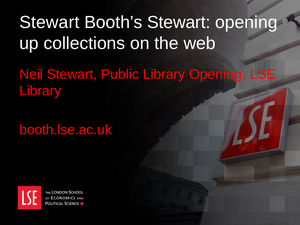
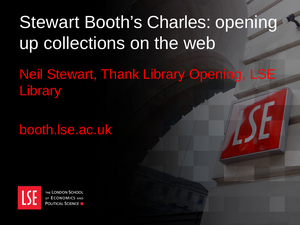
Booth’s Stewart: Stewart -> Charles (179, 22)
Public: Public -> Thank (120, 74)
